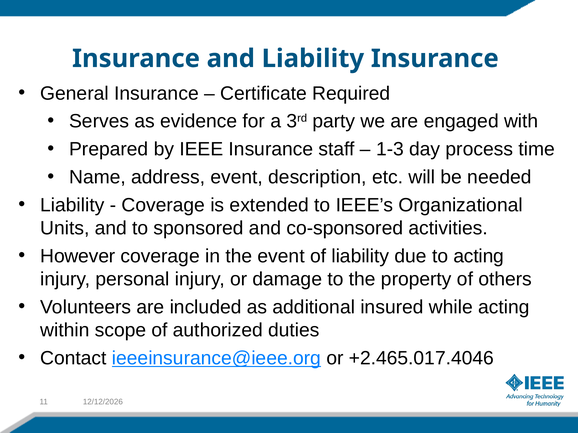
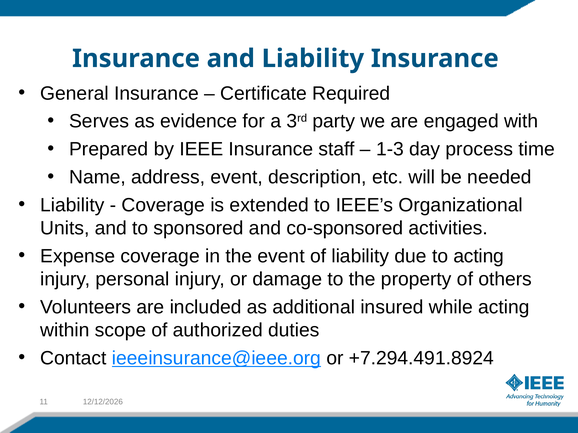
However: However -> Expense (78, 256)
+2.465.017.4046: +2.465.017.4046 -> +7.294.491.8924 (421, 358)
